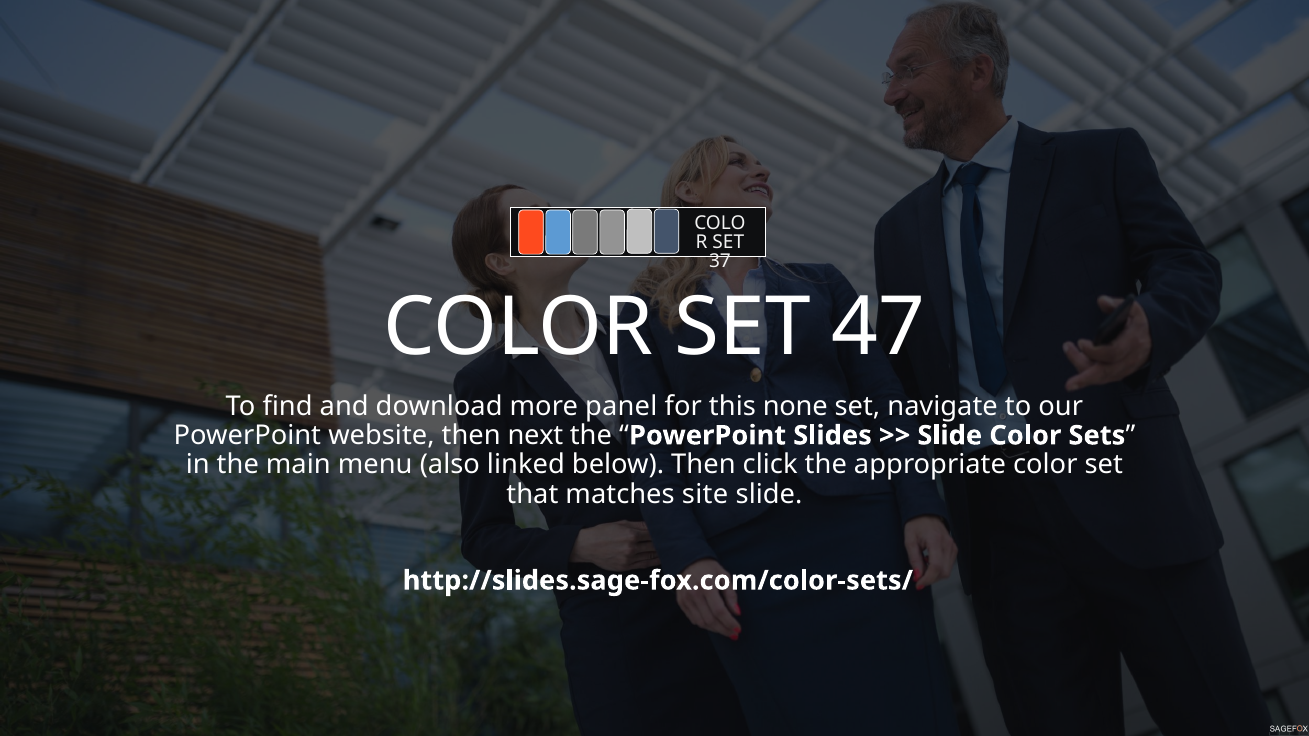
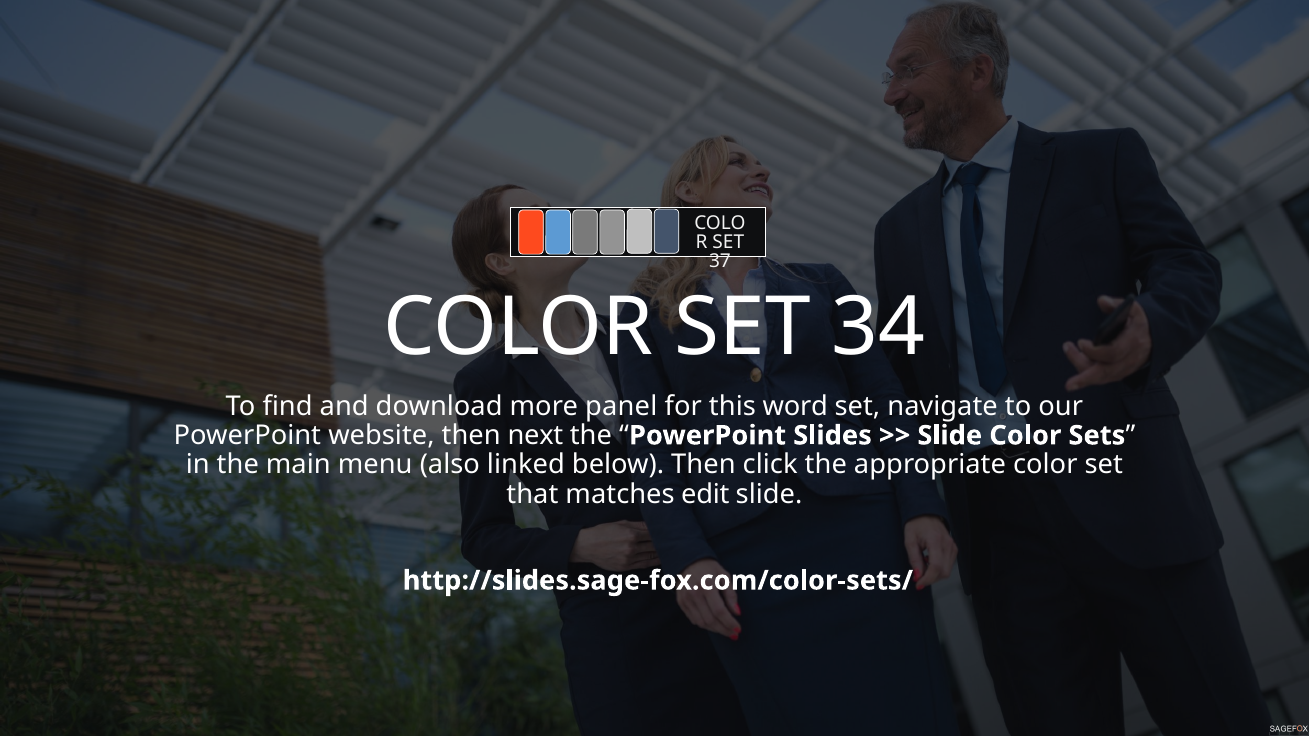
47: 47 -> 34 (879, 327)
none: none -> word (795, 406)
site: site -> edit (705, 495)
